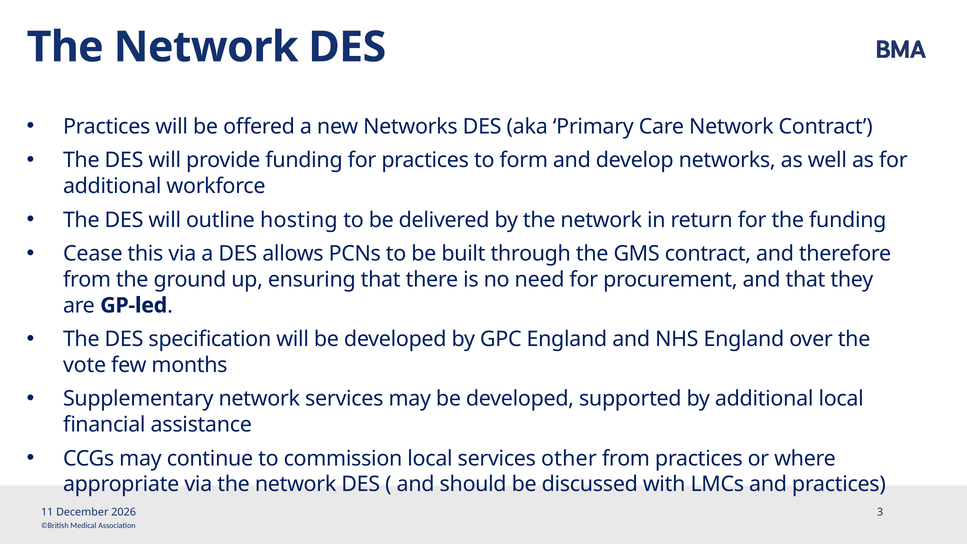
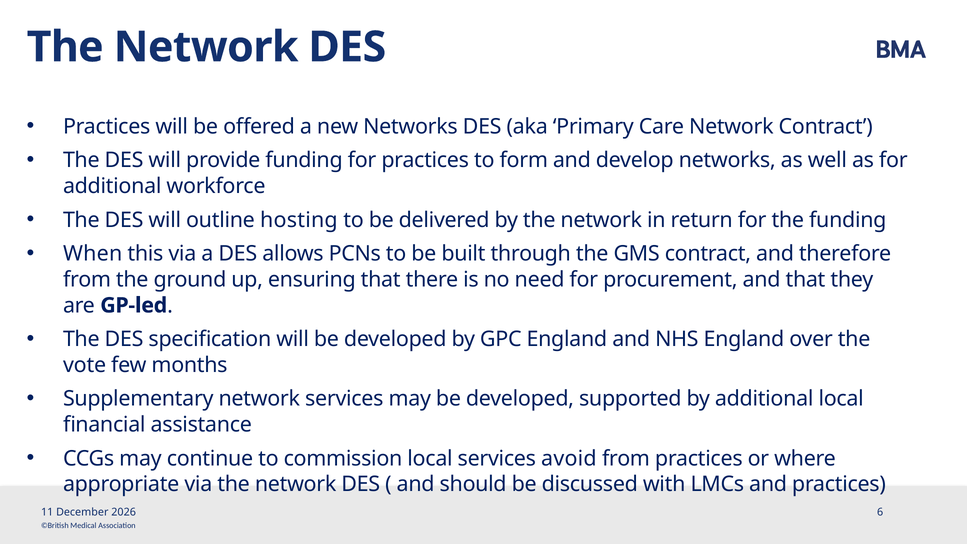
Cease: Cease -> When (93, 254)
other: other -> avoid (569, 458)
3: 3 -> 6 (880, 512)
